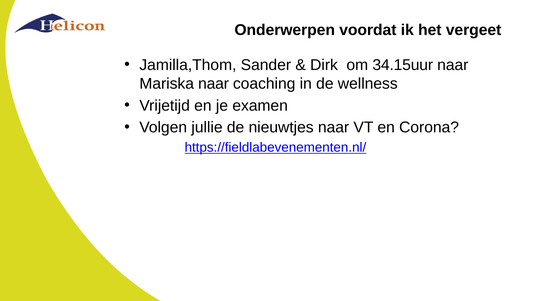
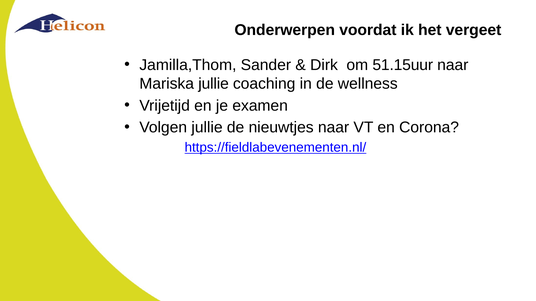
34.15uur: 34.15uur -> 51.15uur (403, 65)
Mariska naar: naar -> jullie (214, 84)
